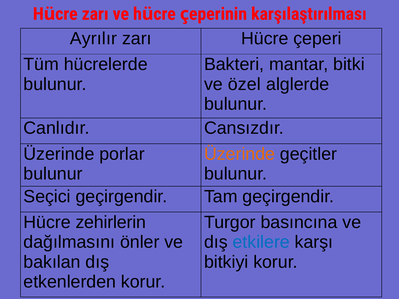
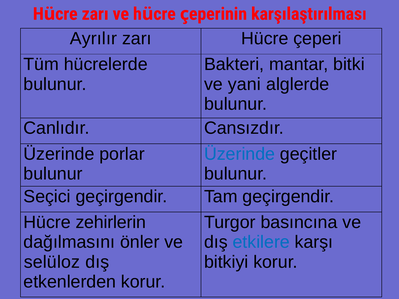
özel: özel -> yani (244, 84)
Üzerinde colour: orange -> blue (240, 154)
bakılan: bakılan -> selüloz (52, 262)
